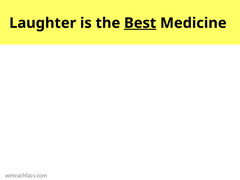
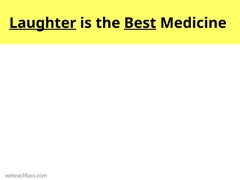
Laughter underline: none -> present (43, 23)
